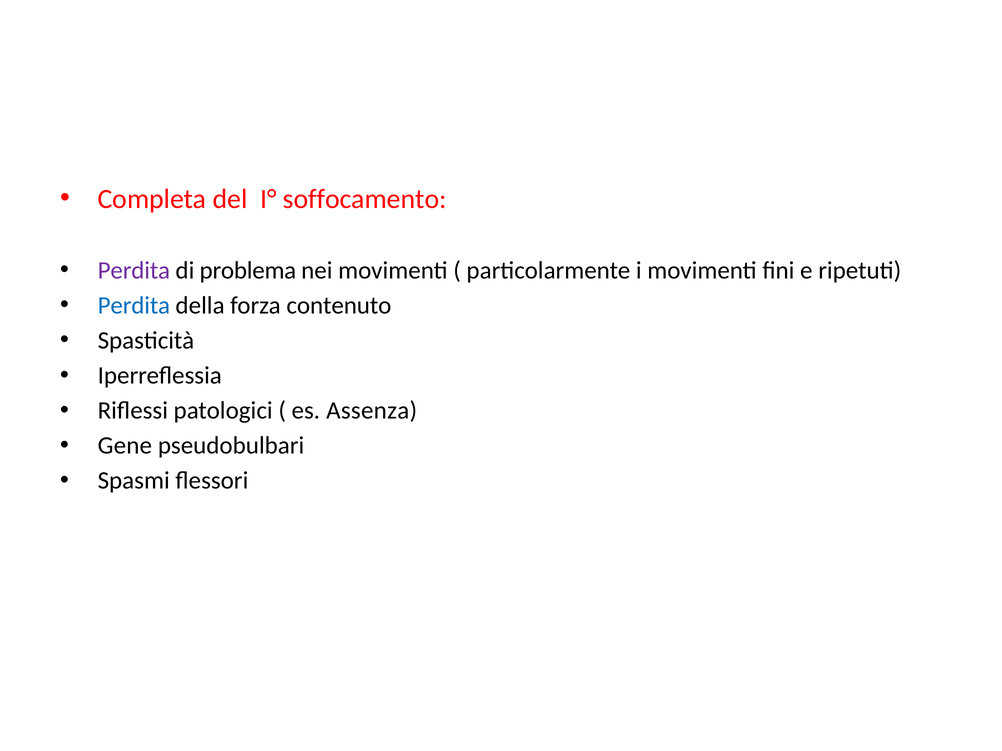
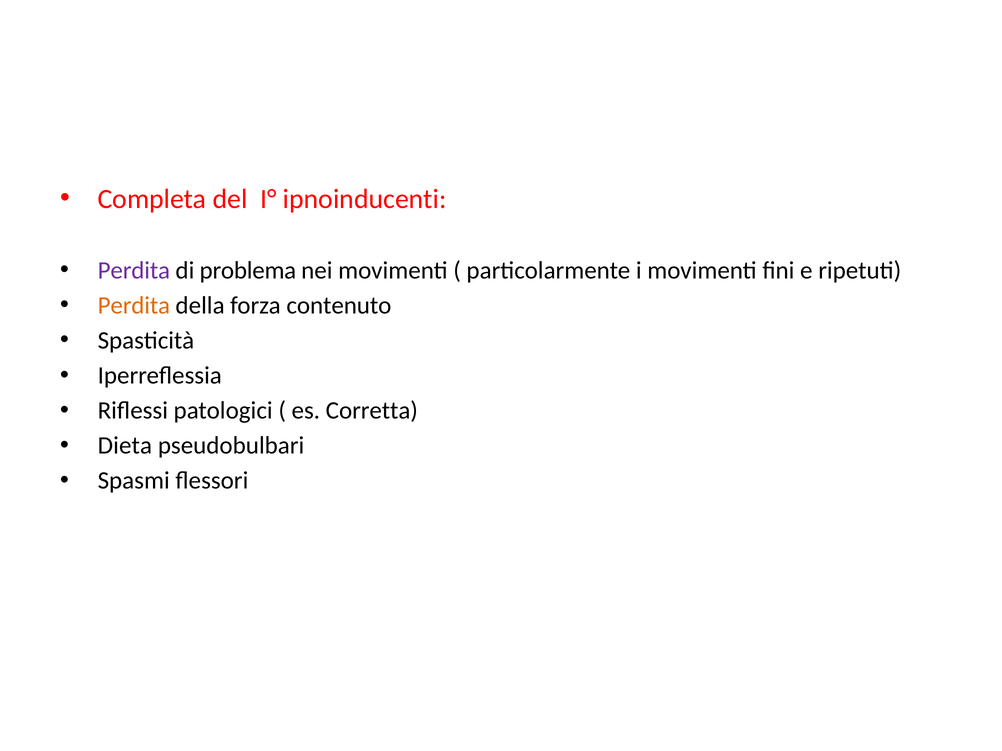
soffocamento: soffocamento -> ipnoinducenti (365, 199)
Perdita colour: blue -> orange (134, 306)
Assenza: Assenza -> Corretta (372, 411)
Gene: Gene -> Dieta (125, 446)
